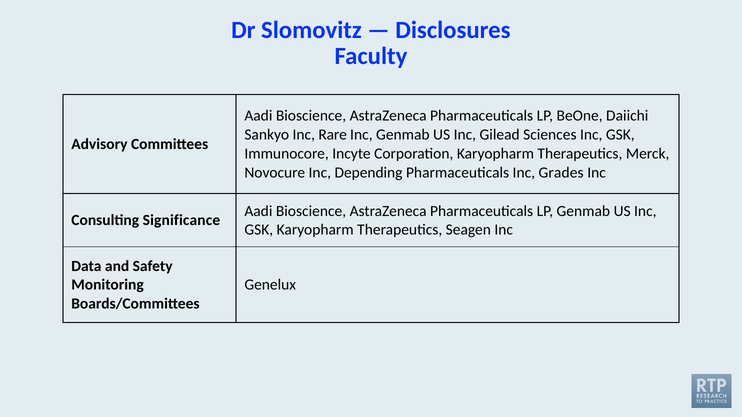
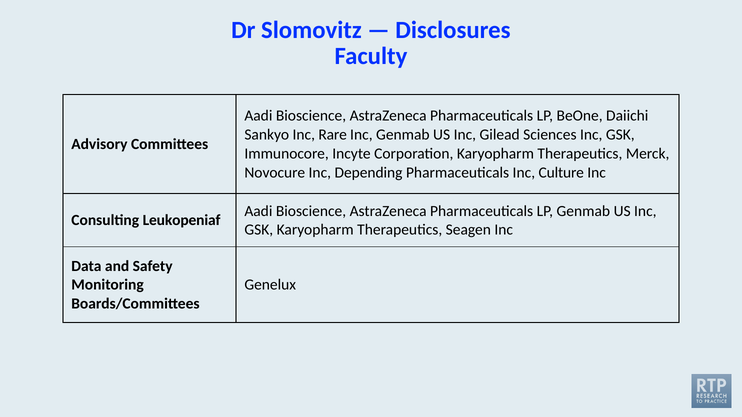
Grades: Grades -> Culture (561, 173)
Significance: Significance -> Leukopeniaf (182, 221)
